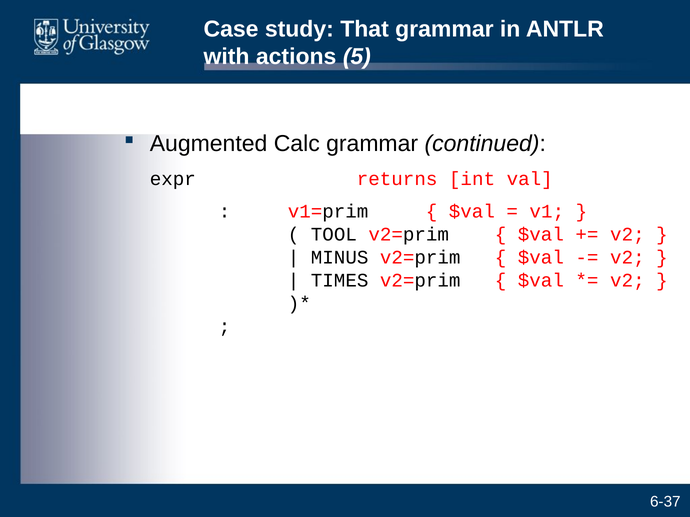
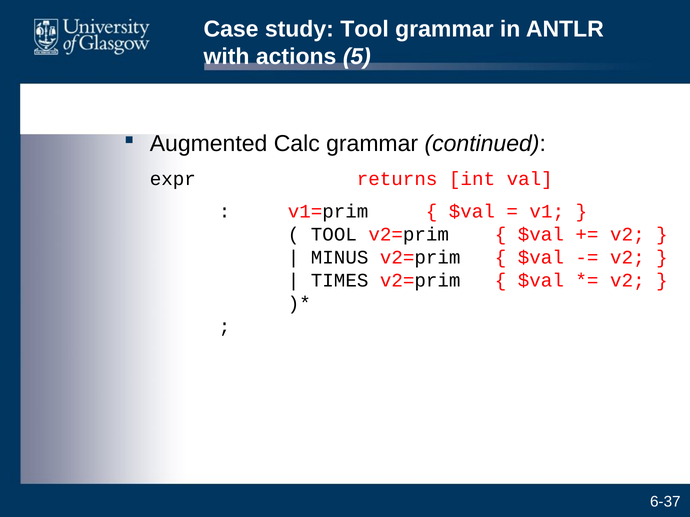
study That: That -> Tool (365, 29)
